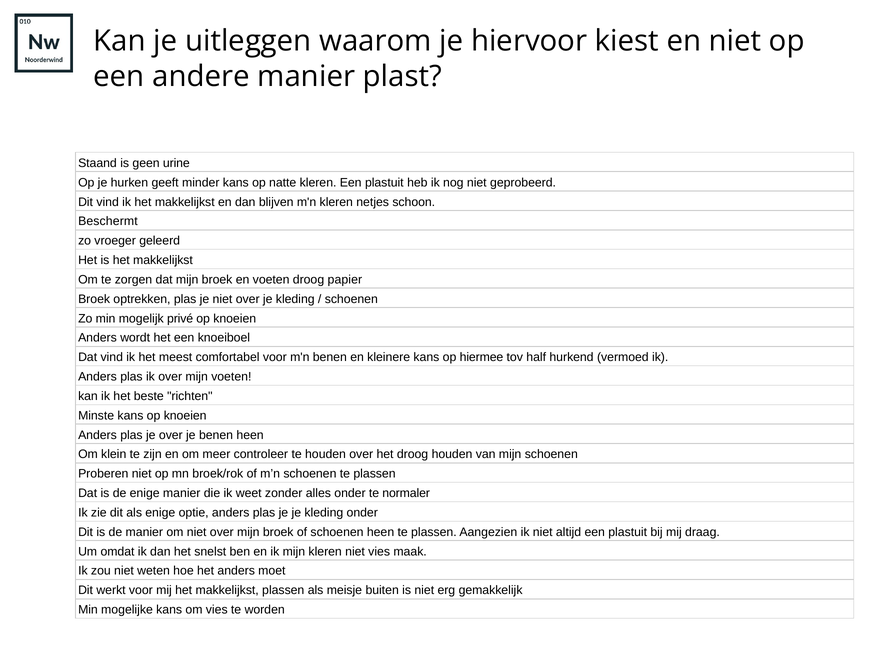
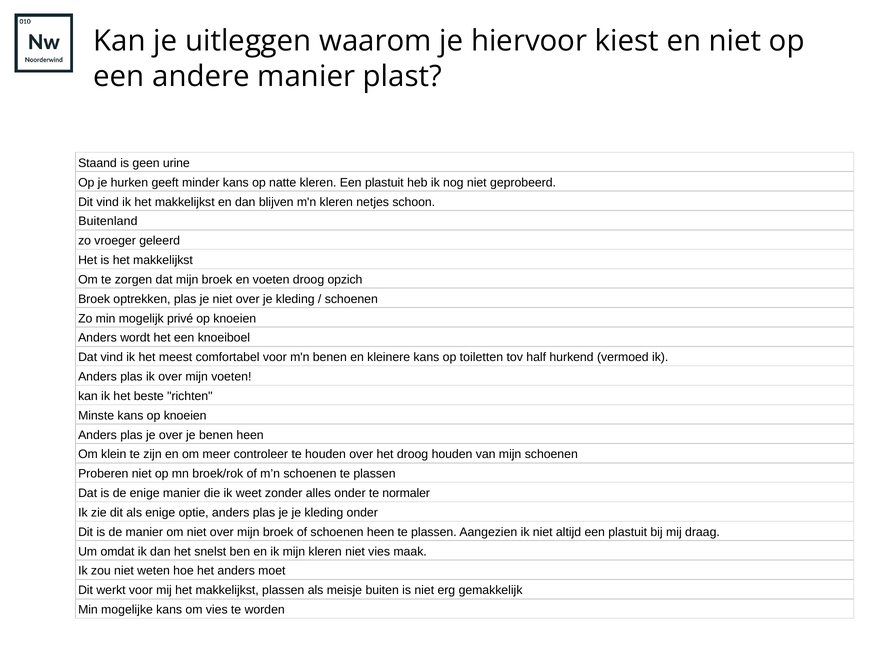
Beschermt: Beschermt -> Buitenland (108, 221)
papier: papier -> opzich (345, 280)
hiermee: hiermee -> toiletten (481, 357)
